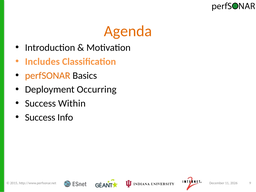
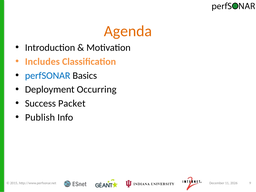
perfSONAR colour: orange -> blue (48, 76)
Within: Within -> Packet (72, 103)
Success: Success -> Publish (40, 117)
